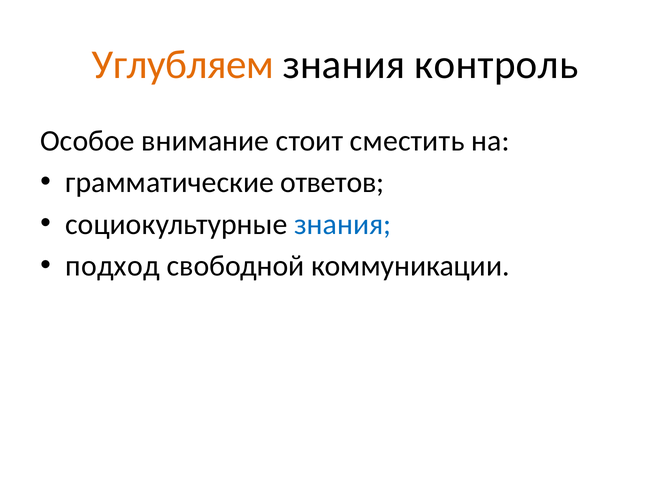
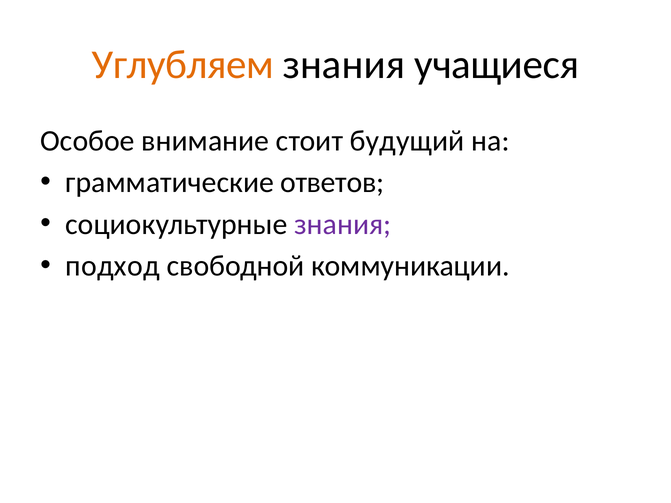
контроль: контроль -> учащиеся (497, 65)
сместить: сместить -> будущий (407, 141)
знания colour: blue -> purple (343, 224)
